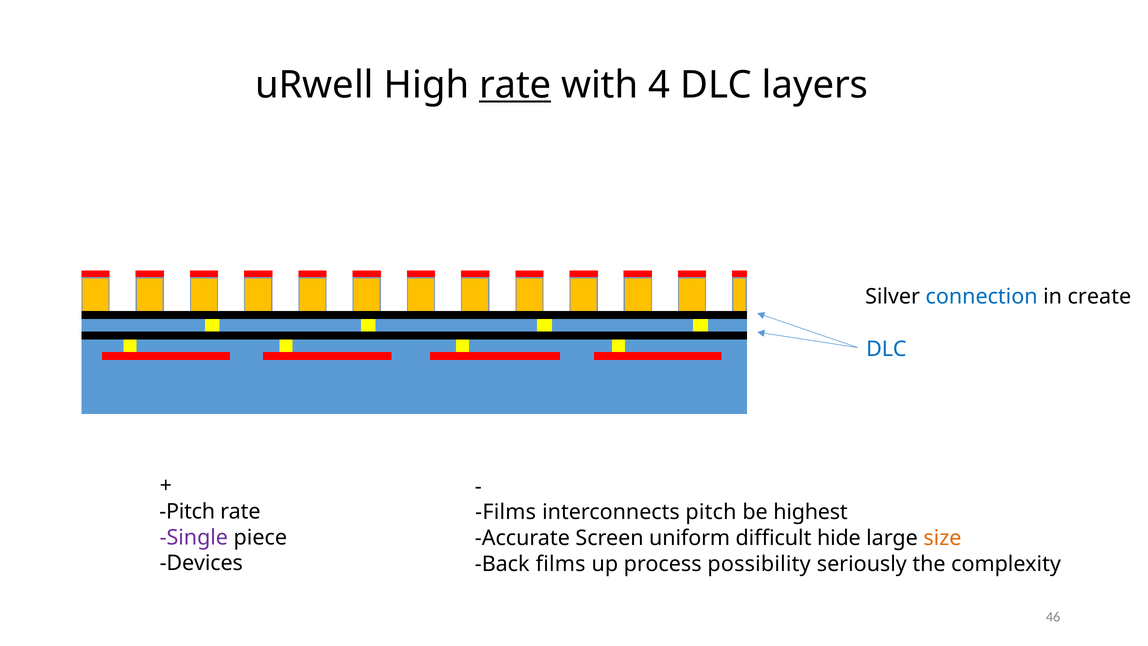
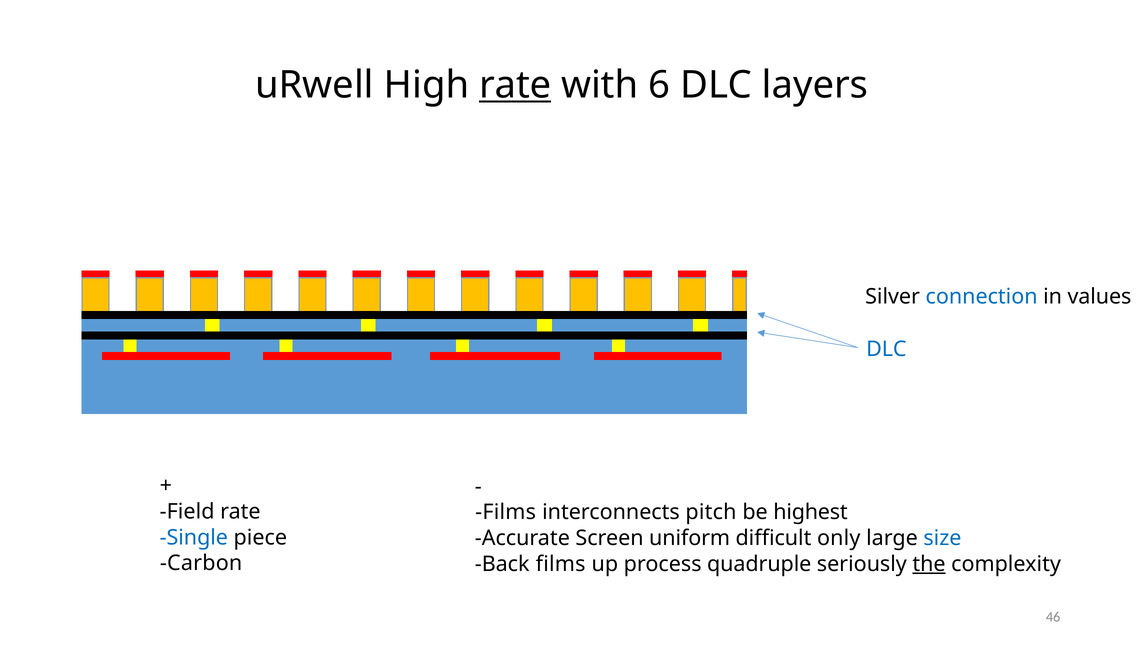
4: 4 -> 6 (659, 85)
create: create -> values (1099, 296)
Pitch: Pitch -> Field (187, 511)
Single colour: purple -> blue (194, 537)
hide: hide -> only (839, 538)
size colour: orange -> blue (942, 538)
Devices: Devices -> Carbon (201, 563)
possibility: possibility -> quadruple (759, 564)
the underline: none -> present (929, 564)
